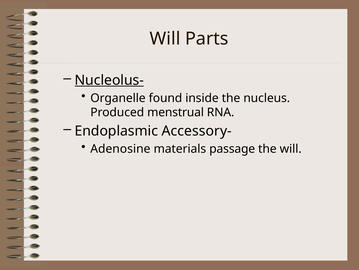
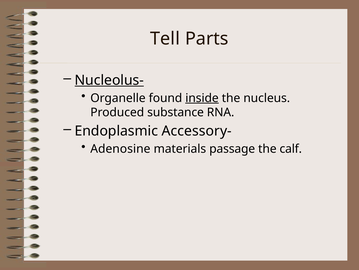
Will: Will -> Tell (165, 39)
inside underline: none -> present (202, 98)
menstrual: menstrual -> substance (176, 112)
the will: will -> calf (291, 148)
